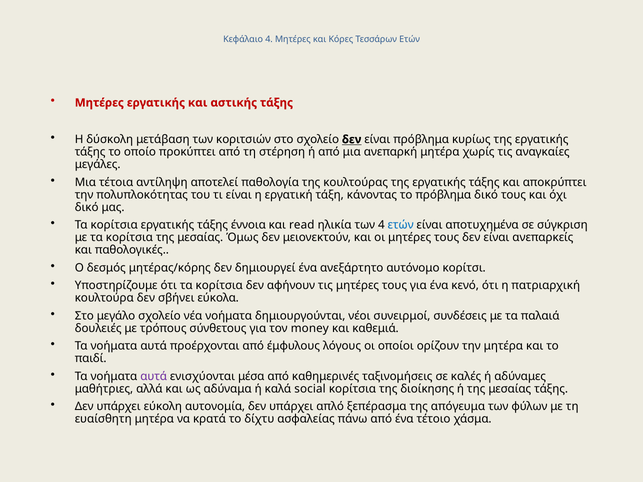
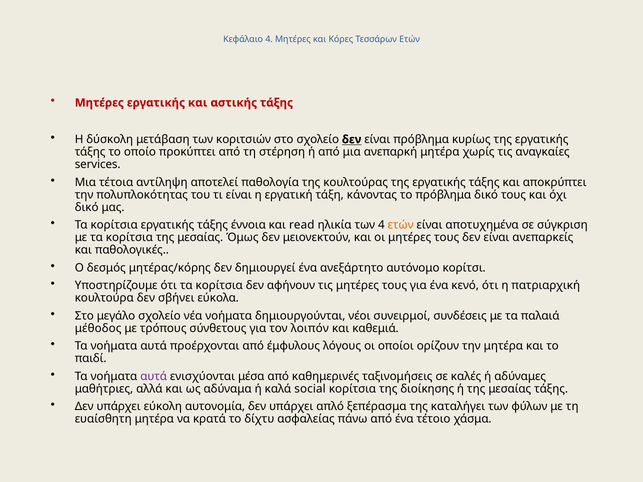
μεγάλες: μεγάλες -> services (98, 165)
ετών colour: blue -> orange (401, 225)
δουλειές: δουλειές -> μέθοδος (98, 328)
money: money -> λοιπόν (310, 328)
απόγευμα: απόγευμα -> καταλήγει (458, 407)
